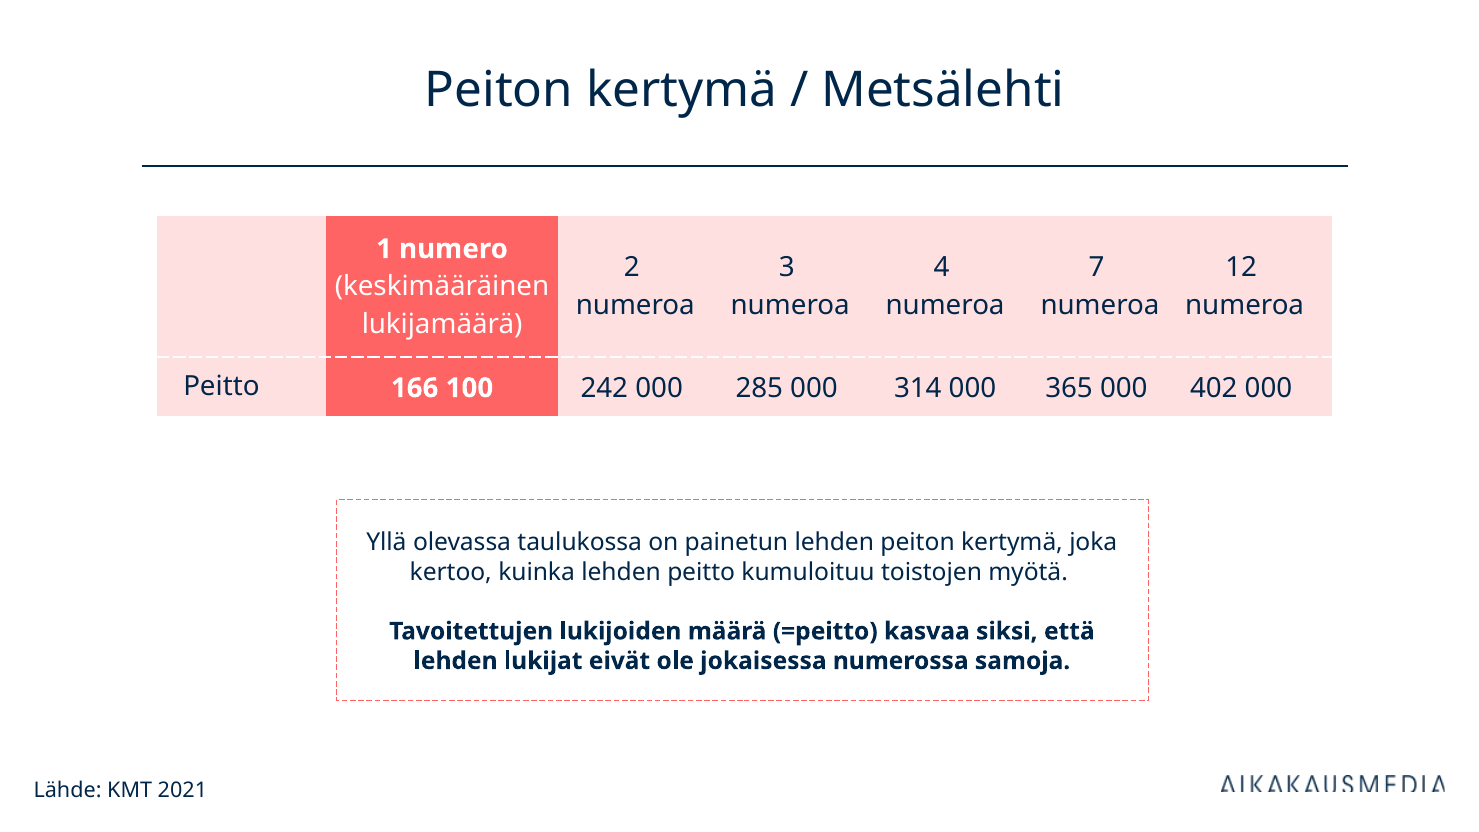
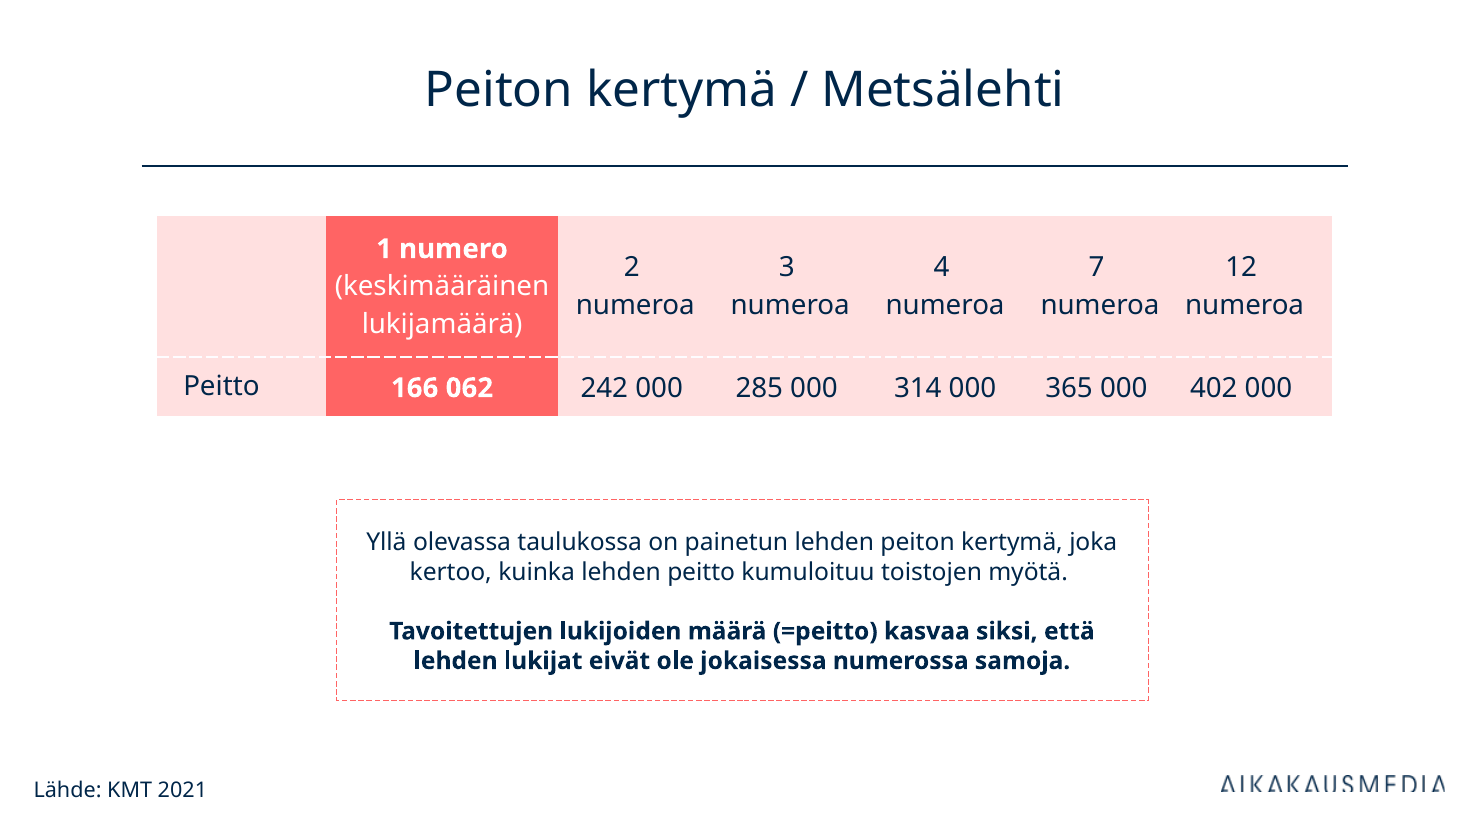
100: 100 -> 062 (469, 388)
